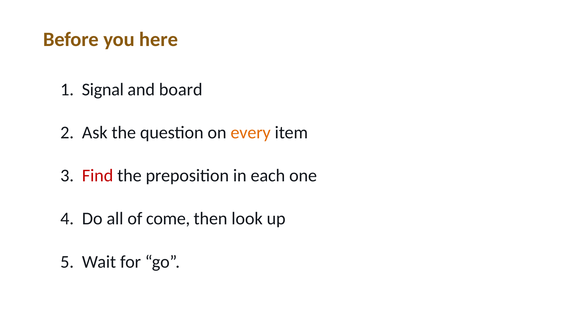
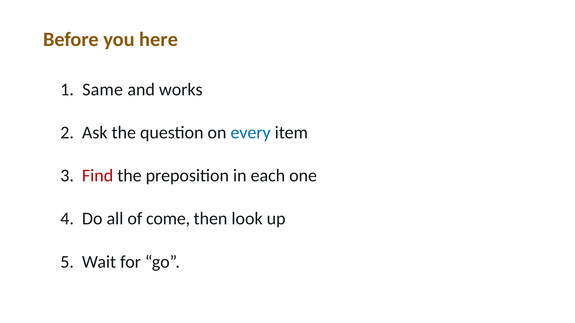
Signal: Signal -> Same (103, 90)
board: board -> works (181, 90)
every colour: orange -> blue (251, 133)
